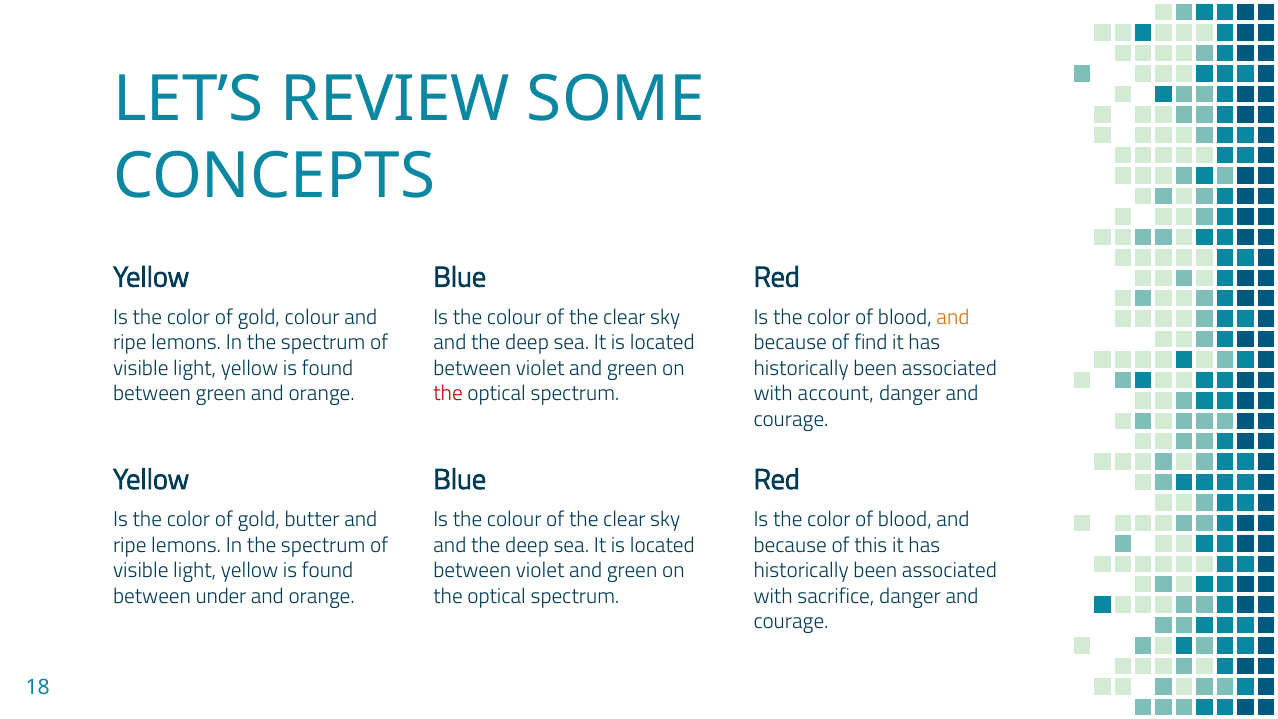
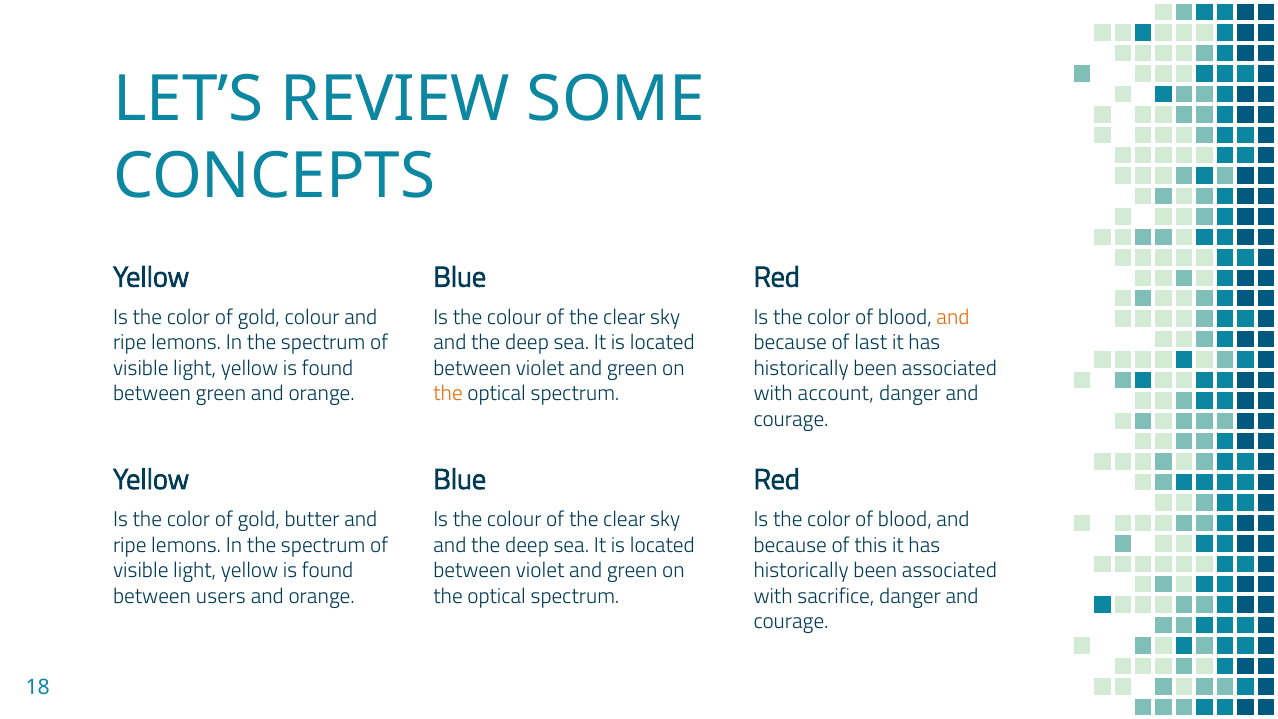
find: find -> last (871, 343)
the colour: red -> orange (448, 394)
under: under -> users (221, 596)
